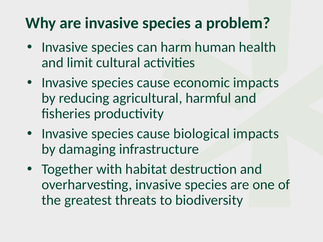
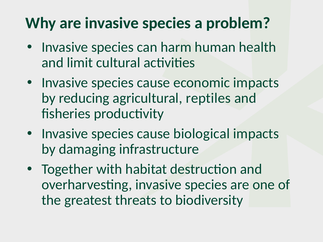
harmful: harmful -> reptiles (208, 98)
